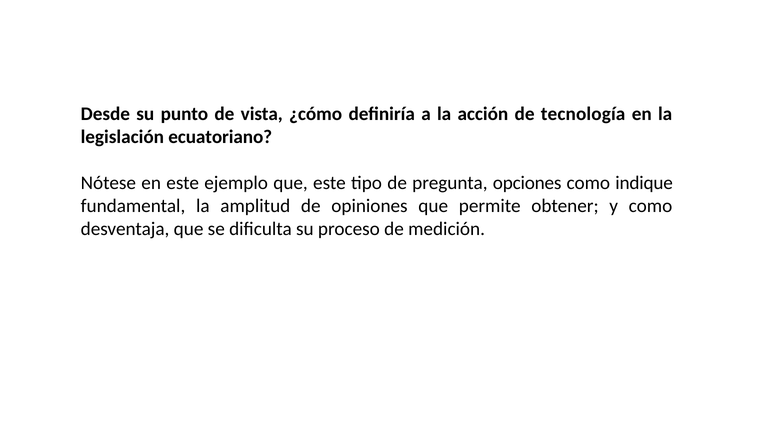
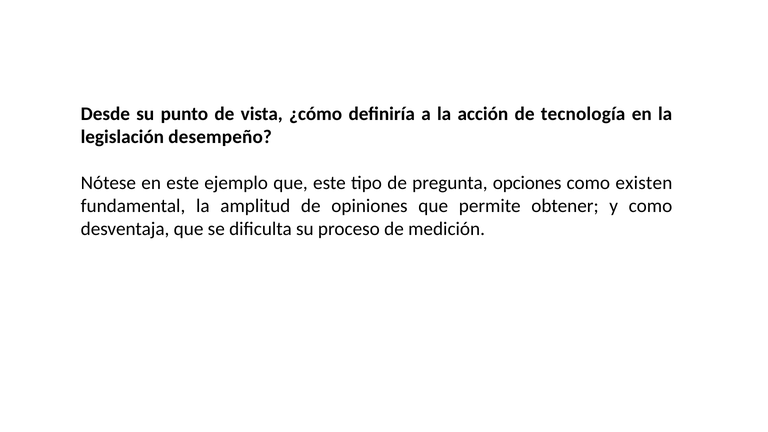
ecuatoriano: ecuatoriano -> desempeño (220, 137)
indique: indique -> existen (644, 183)
